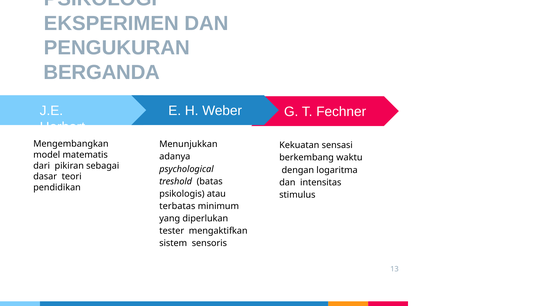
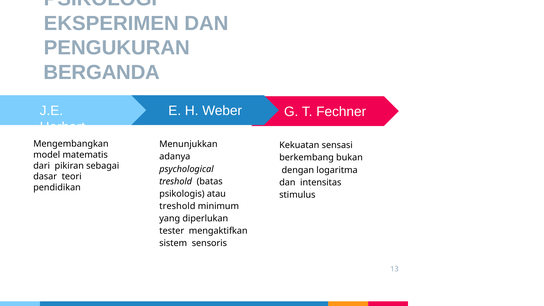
waktu: waktu -> bukan (349, 158)
terbatas: terbatas -> treshold (177, 206)
